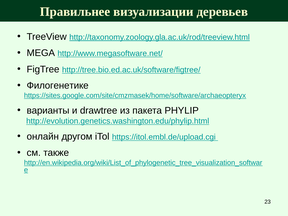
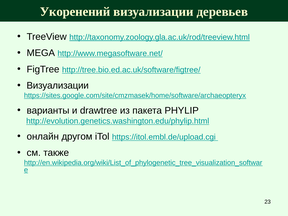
Правильнее: Правильнее -> Укоренений (75, 12)
Филогенетике: Филогенетике -> Визуализации (58, 86)
